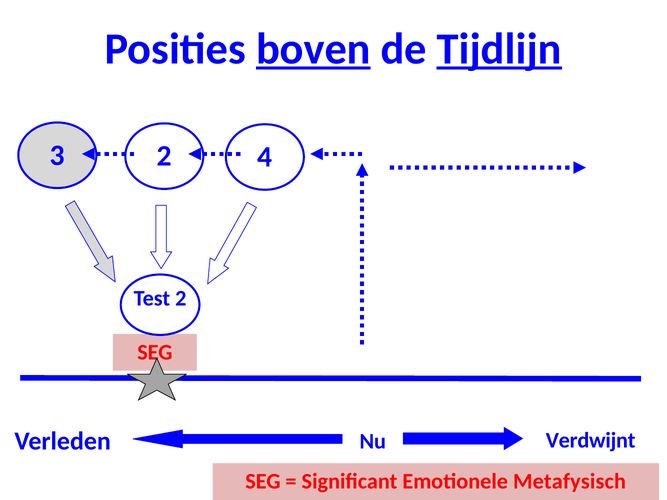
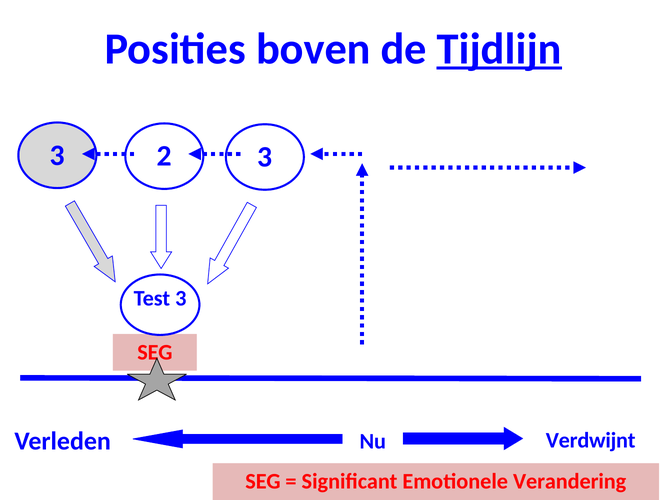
boven underline: present -> none (313, 49)
2 4: 4 -> 3 (265, 157)
Test 2: 2 -> 3 (181, 298)
Metafysisch: Metafysisch -> Verandering (570, 482)
